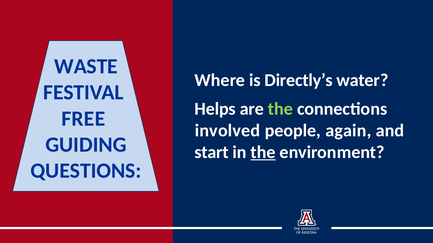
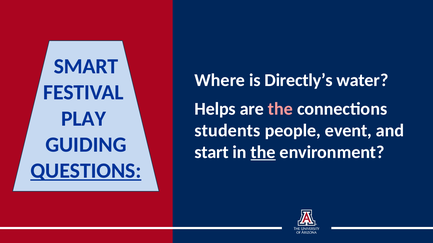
WASTE: WASTE -> SMART (86, 67)
the colour: light green -> pink (280, 109)
FREE: FREE -> PLAY (84, 119)
involved: involved -> students (228, 131)
again: again -> event (348, 131)
QUESTIONS underline: none -> present (86, 171)
